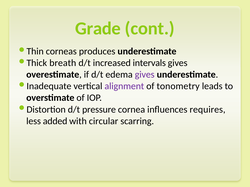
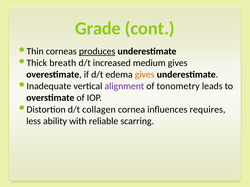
produces underline: none -> present (97, 51)
intervals: intervals -> medium (149, 63)
gives colour: purple -> orange (145, 75)
pressure: pressure -> collagen (99, 110)
added: added -> ability (55, 121)
circular: circular -> reliable (104, 121)
